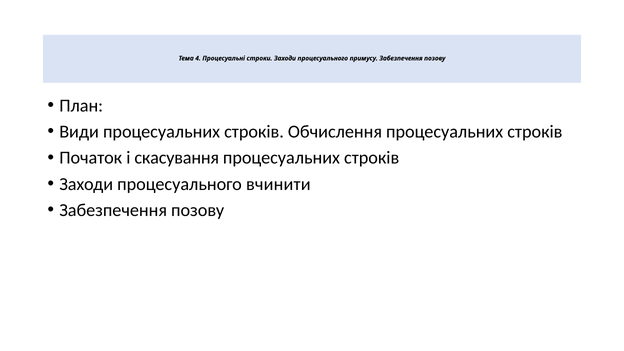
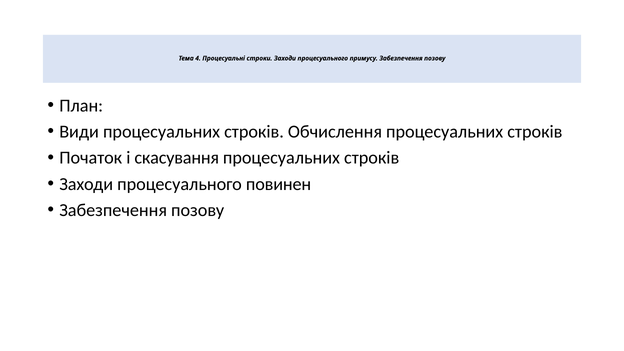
вчинити: вчинити -> повинен (279, 184)
